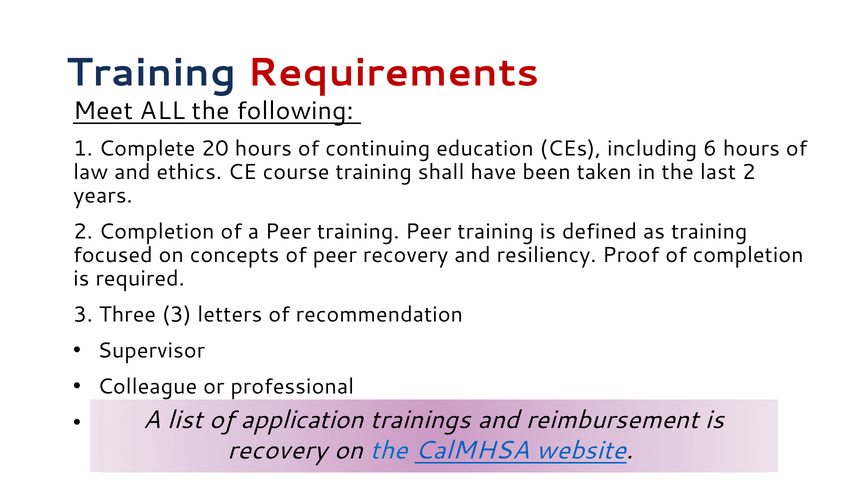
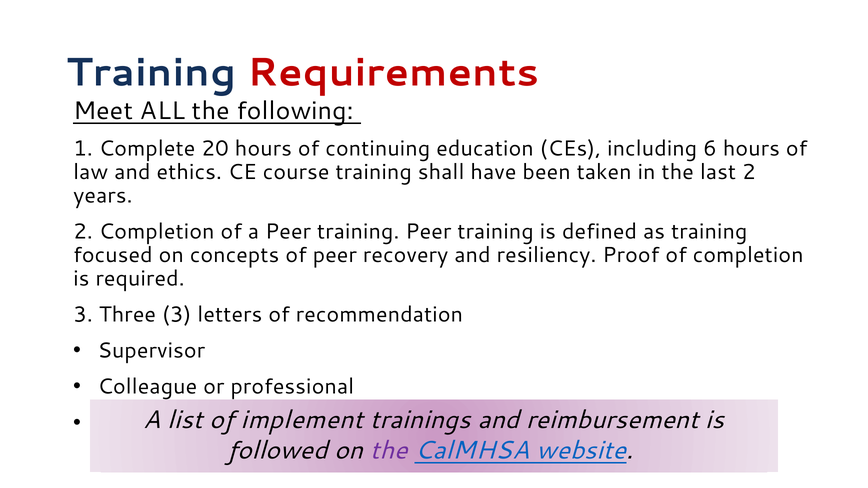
application: application -> implement (302, 420)
recovery: recovery -> followed (278, 450)
the colour: blue -> purple (389, 450)
